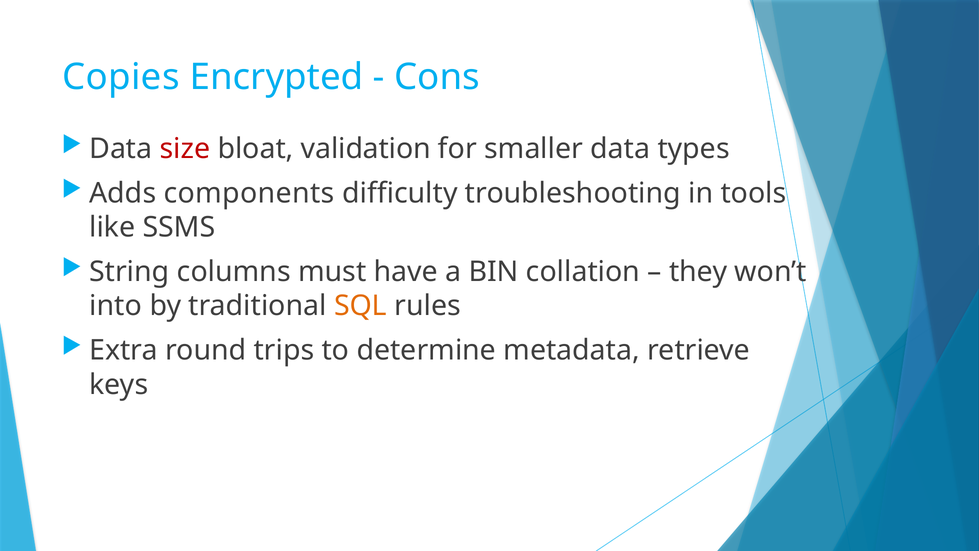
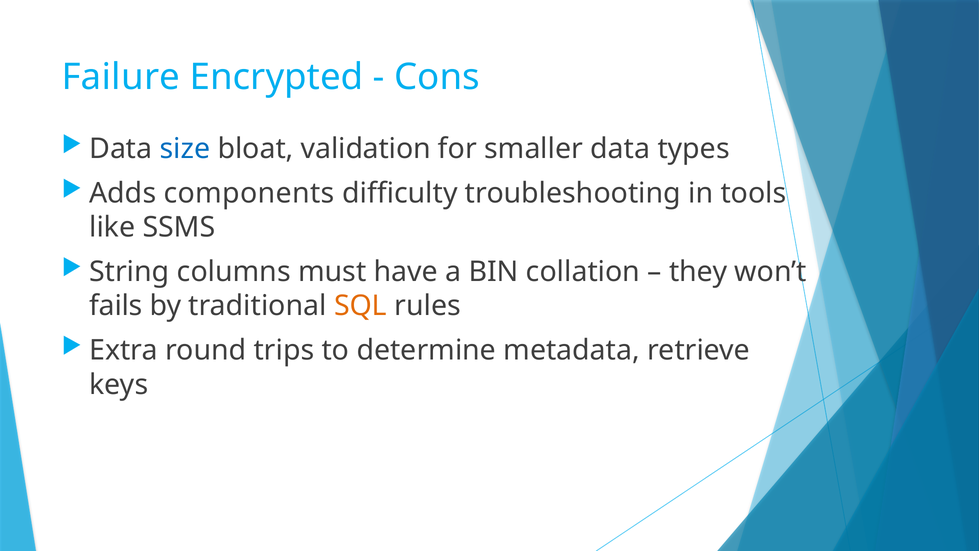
Copies: Copies -> Failure (121, 77)
size colour: red -> blue (185, 149)
into: into -> fails (116, 306)
